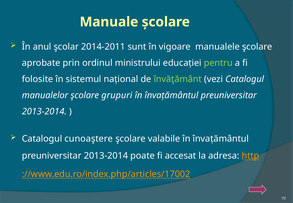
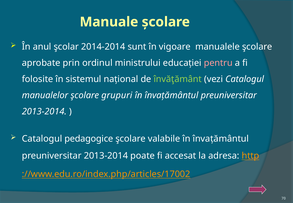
2014-2011: 2014-2011 -> 2014-2014 (103, 47)
pentru colour: light green -> pink (218, 63)
cunoaştere: cunoaştere -> pedagogice (89, 139)
